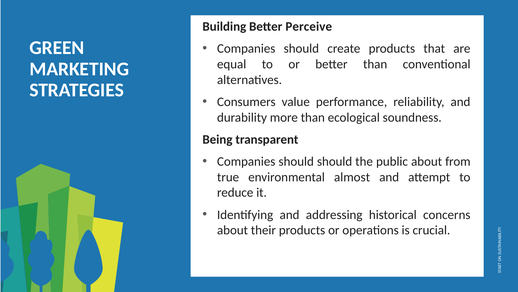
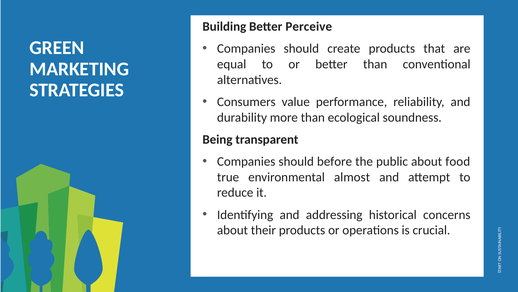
should should: should -> before (335, 161)
from: from -> food (458, 161)
